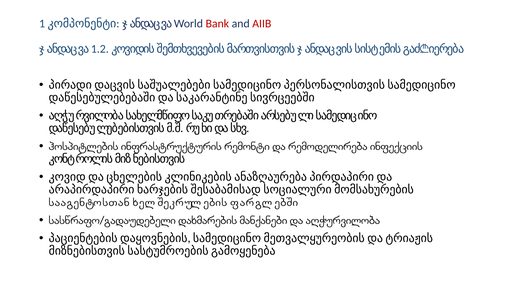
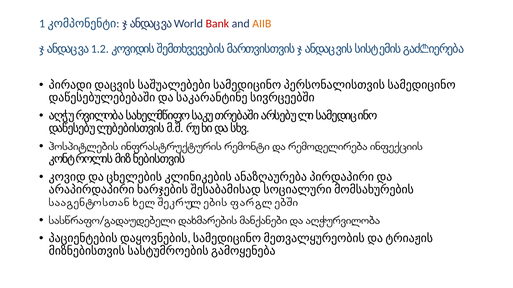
AIIB colour: red -> orange (262, 24)
